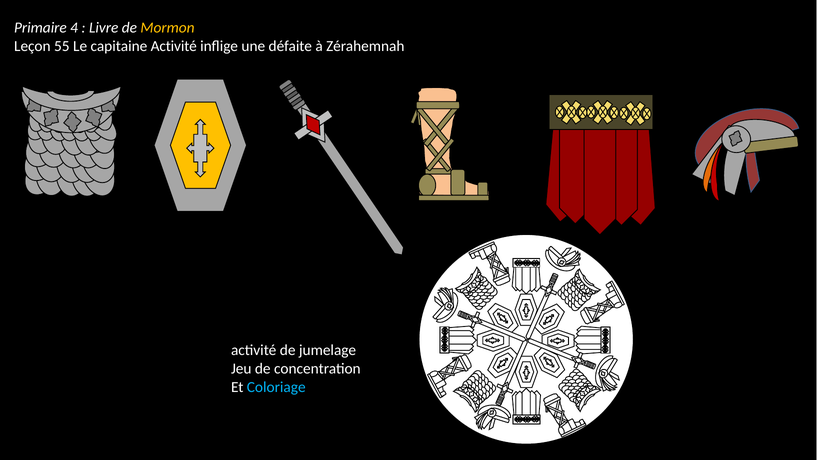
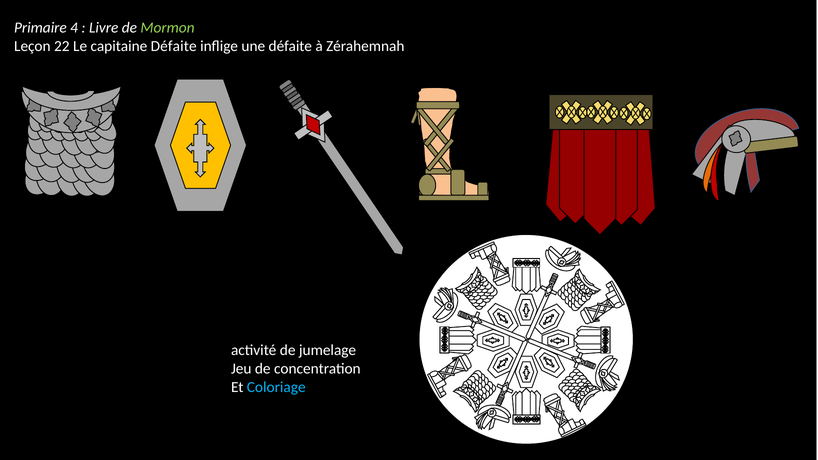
Mormon colour: yellow -> light green (167, 28)
55: 55 -> 22 (62, 46)
capitaine Activité: Activité -> Défaite (174, 46)
